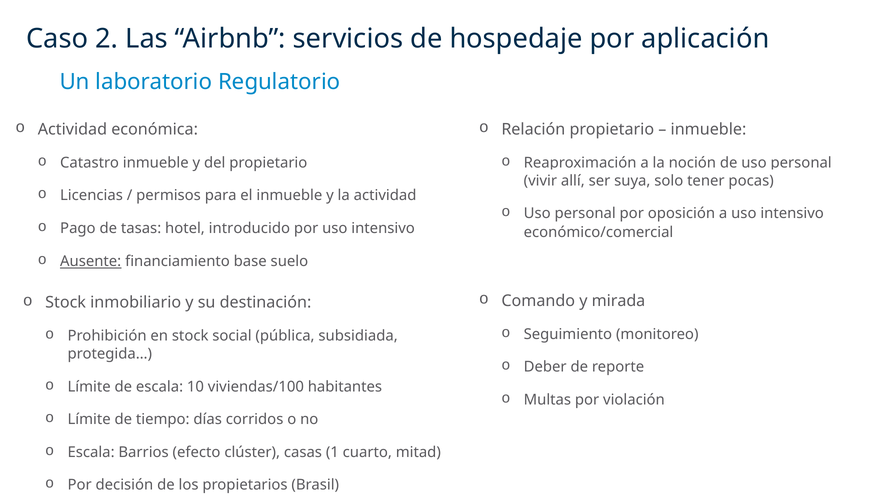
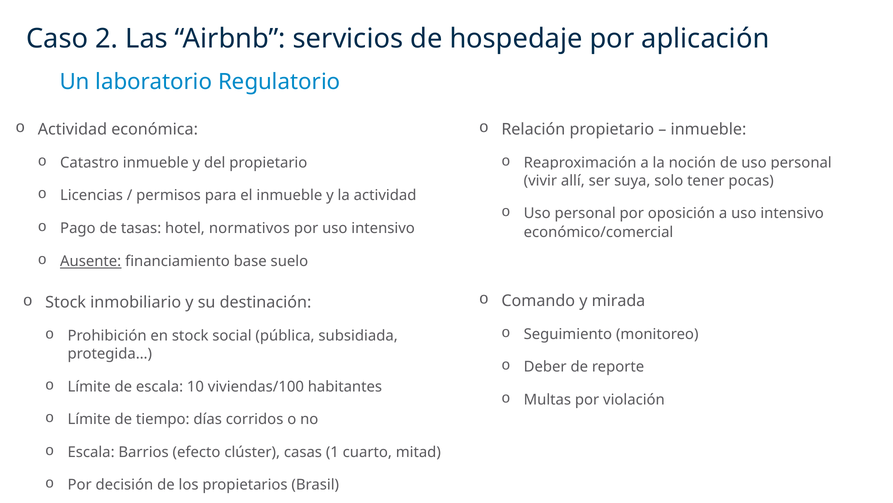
introducido: introducido -> normativos (249, 228)
